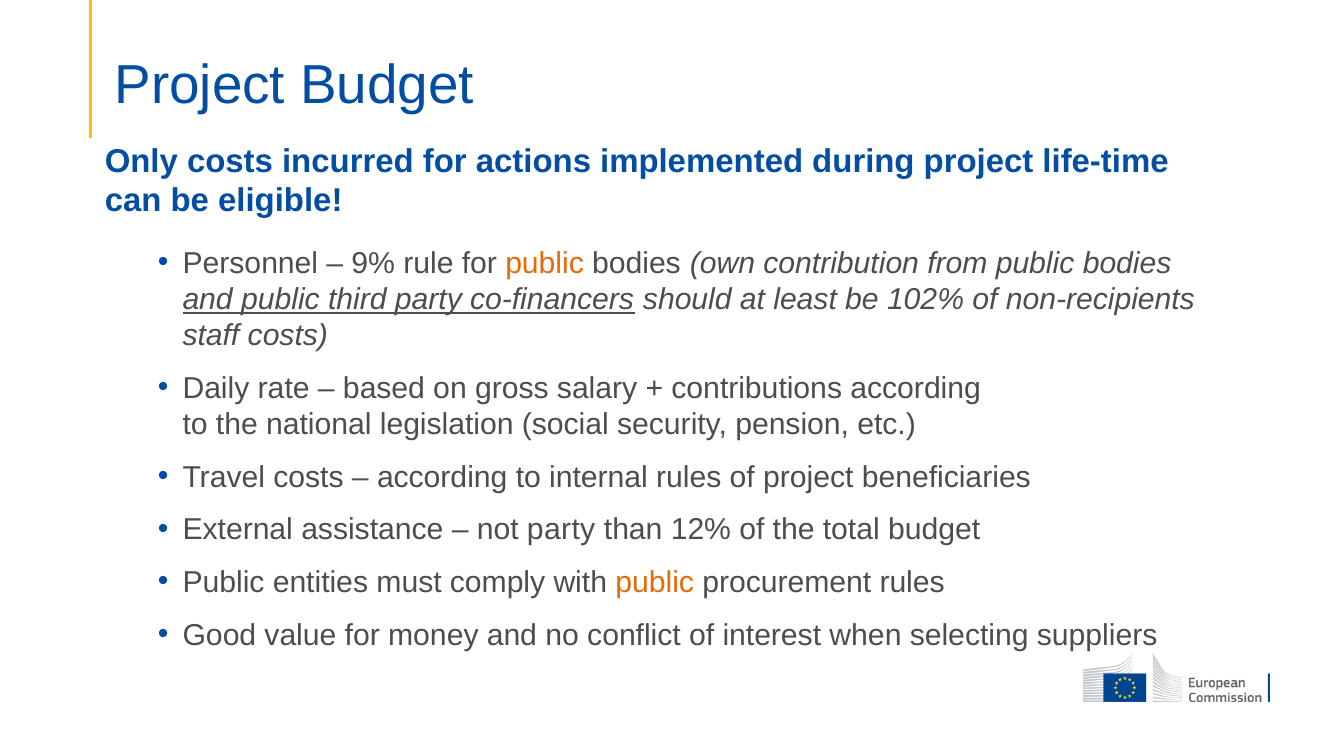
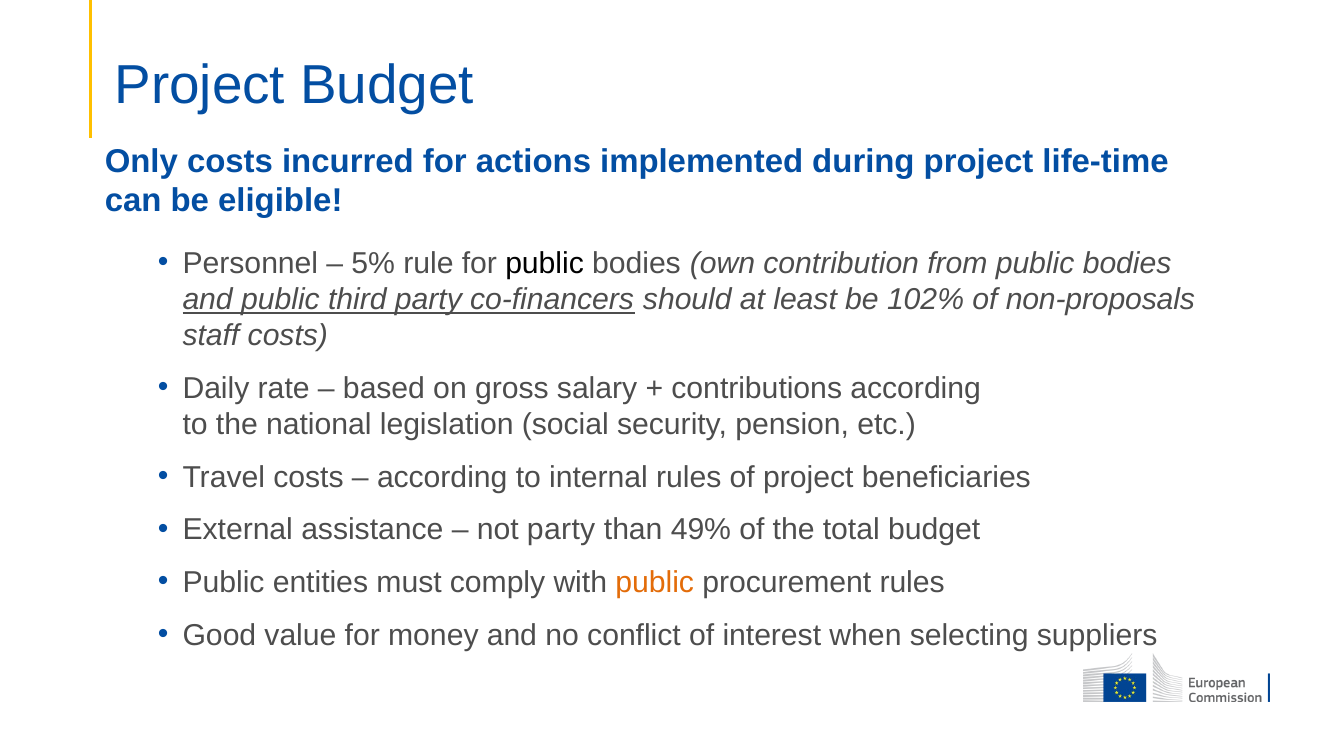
9%: 9% -> 5% (373, 263)
public colour: orange -> black (545, 263)
non-recipients: non-recipients -> non-proposals (1100, 299)
12%: 12% -> 49% (701, 530)
